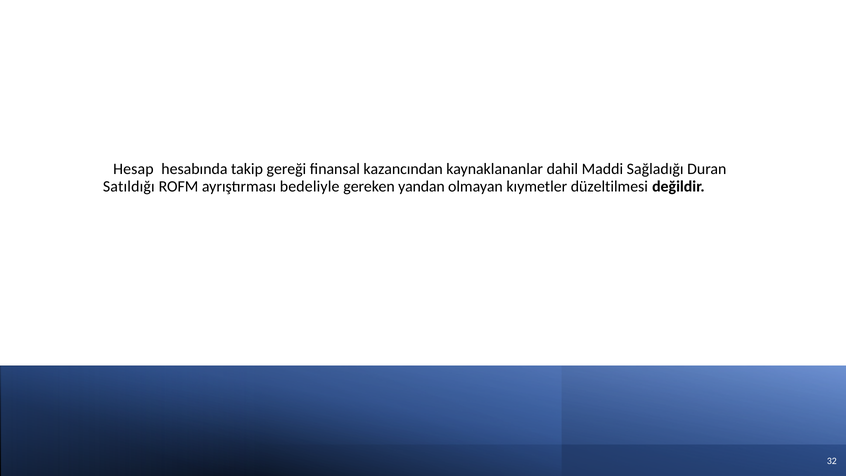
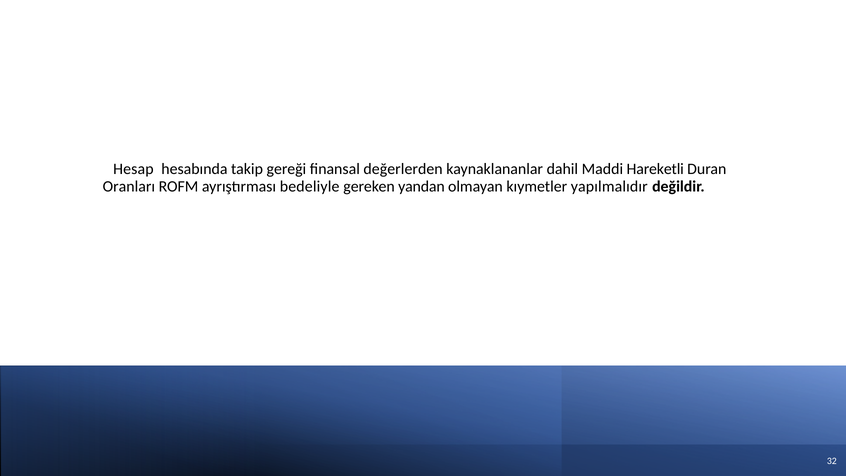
kazancından: kazancından -> değerlerden (403, 169)
Sağladığı: Sağladığı -> Hareketli (655, 169)
Satıldığı: Satıldığı -> Oranları (129, 186)
düzeltilmesi: düzeltilmesi -> yapılmalıdır (609, 186)
